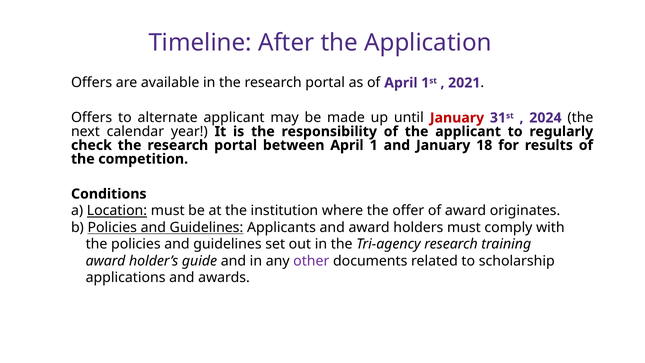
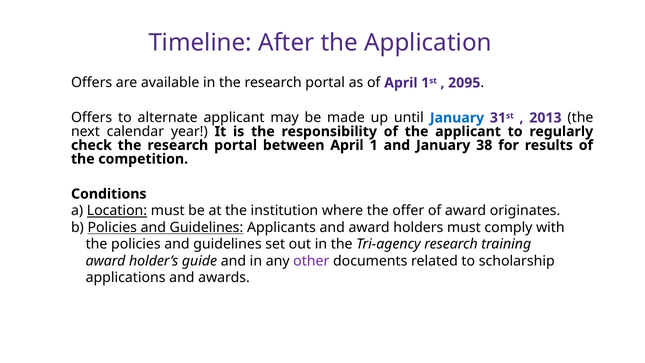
2021: 2021 -> 2095 (464, 83)
January colour: red -> blue (457, 118)
2024: 2024 -> 2013 (545, 118)
18: 18 -> 38 (484, 145)
